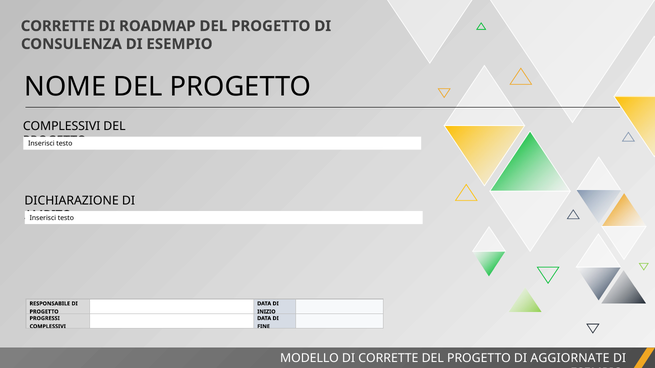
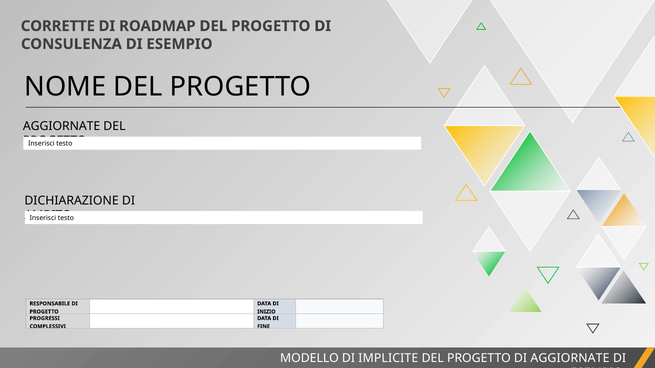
COMPLESSIVI: COMPLESSIVI -> AGGIORNATE (62, 126)
DI CORRETTE: CORRETTE -> IMPLICITE (388, 359)
